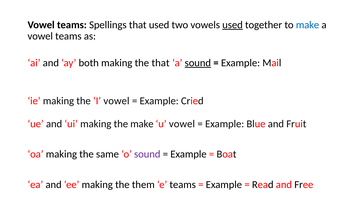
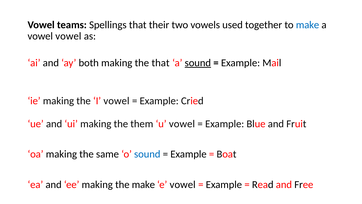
that used: used -> their (159, 25)
used underline: present -> none (233, 25)
teams: teams -> vowel (68, 36)
the make: make -> them (142, 124)
sound colour: purple -> blue (147, 154)
the them: them -> make (143, 184)
e teams: teams -> vowel (183, 184)
